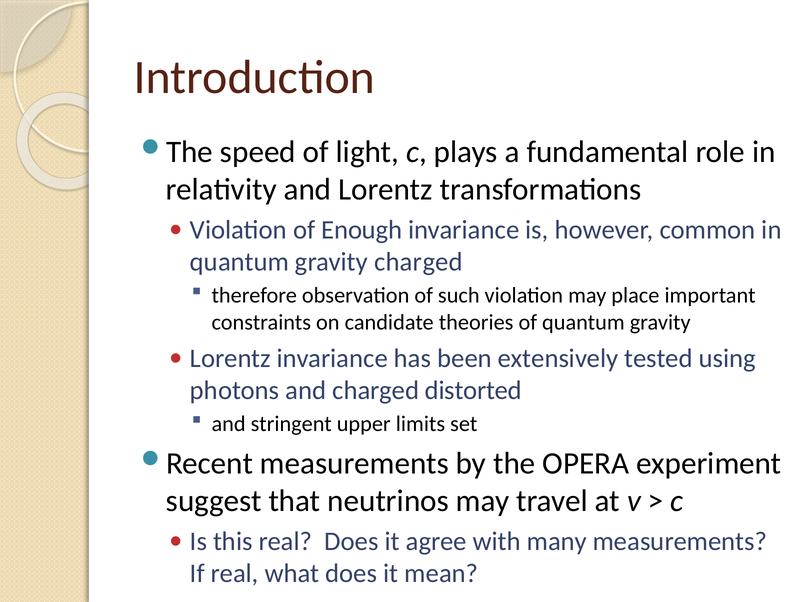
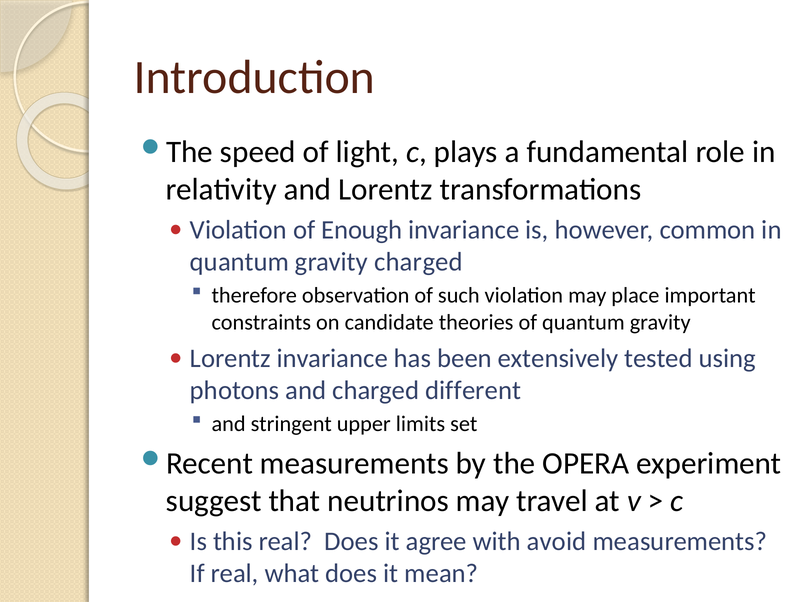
distorted: distorted -> different (473, 390)
many: many -> avoid (557, 541)
